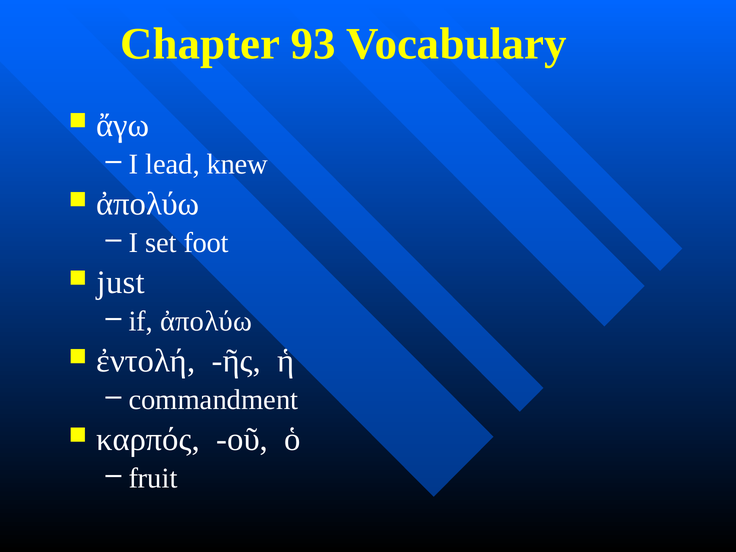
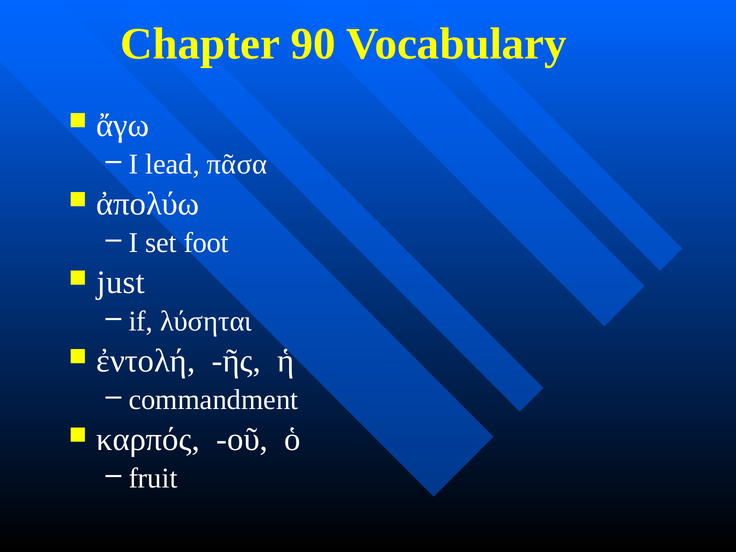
93: 93 -> 90 (313, 44)
knew: knew -> πᾶσα (237, 164)
if ἀπολύω: ἀπολύω -> λύσηται (206, 321)
